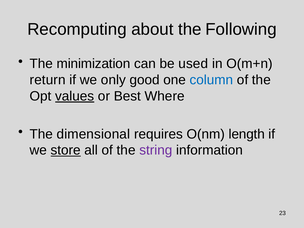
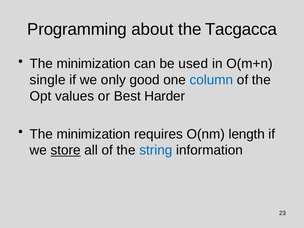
Recomputing: Recomputing -> Programming (77, 29)
Following: Following -> Tacgacca (241, 29)
return: return -> single (48, 80)
values underline: present -> none (75, 96)
Where: Where -> Harder (165, 96)
dimensional: dimensional -> minimization (94, 134)
string colour: purple -> blue (156, 150)
